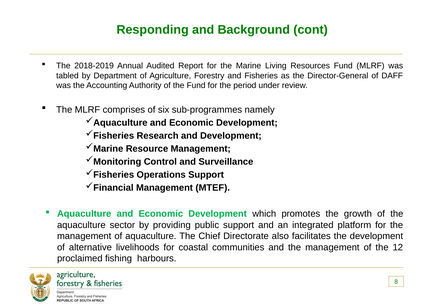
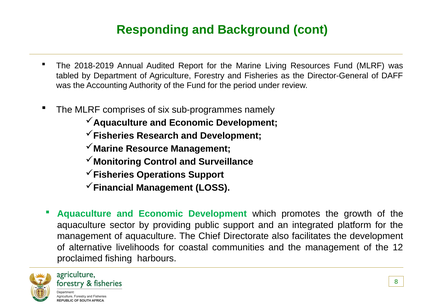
MTEF: MTEF -> LOSS (213, 188)
